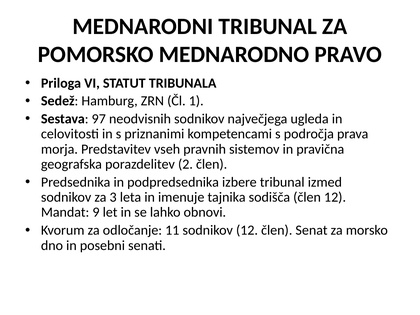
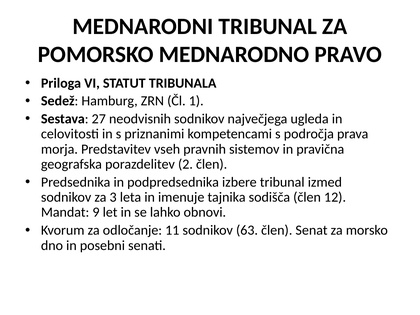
97: 97 -> 27 (99, 119)
sodnikov 12: 12 -> 63 (247, 230)
